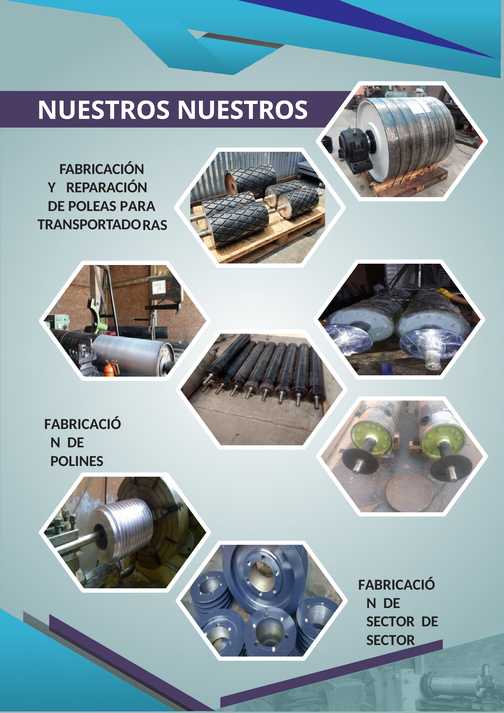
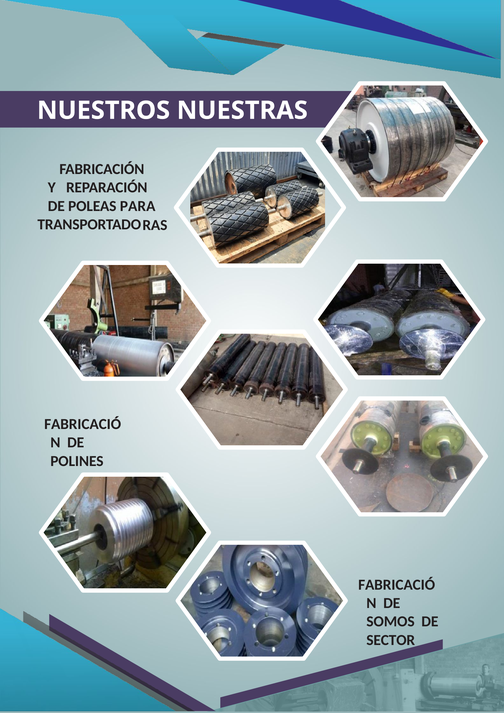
NUESTROS NUESTROS: NUESTROS -> NUESTRAS (242, 110)
SECTOR: SECTOR -> SOMOS (391, 622)
